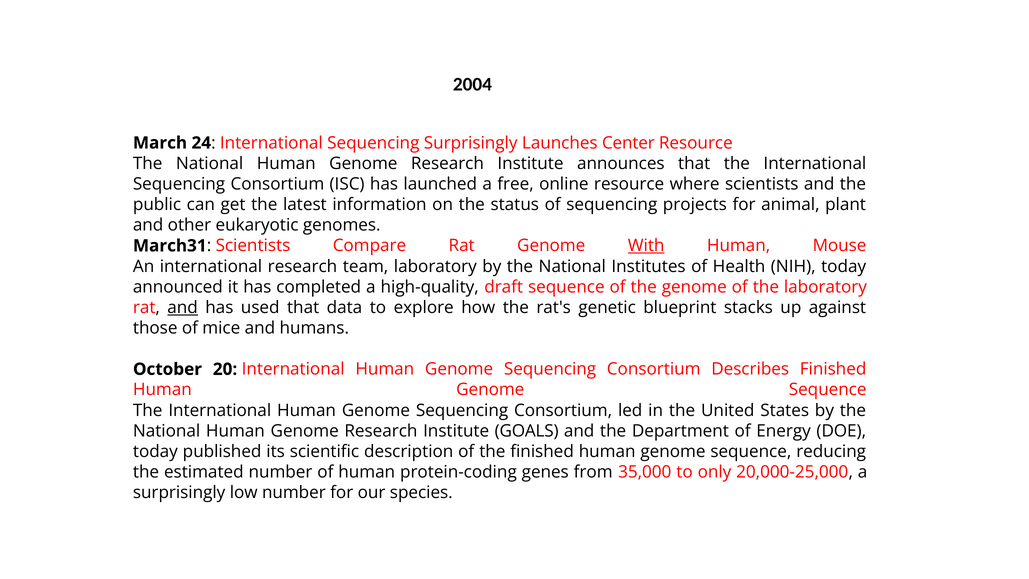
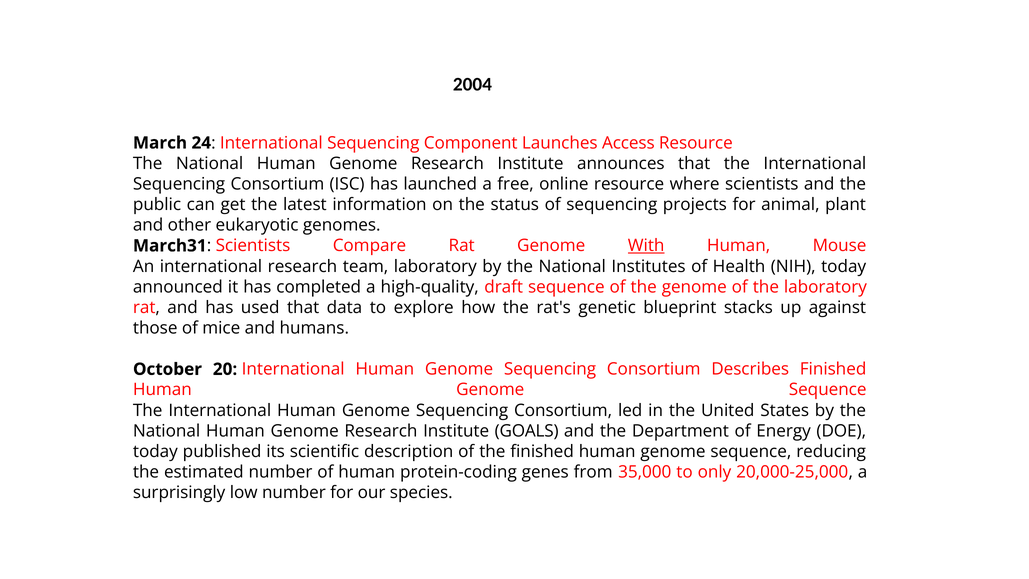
Sequencing Surprisingly: Surprisingly -> Component (471, 143)
Center: Center -> Access (628, 143)
and underline: present -> none (183, 307)
